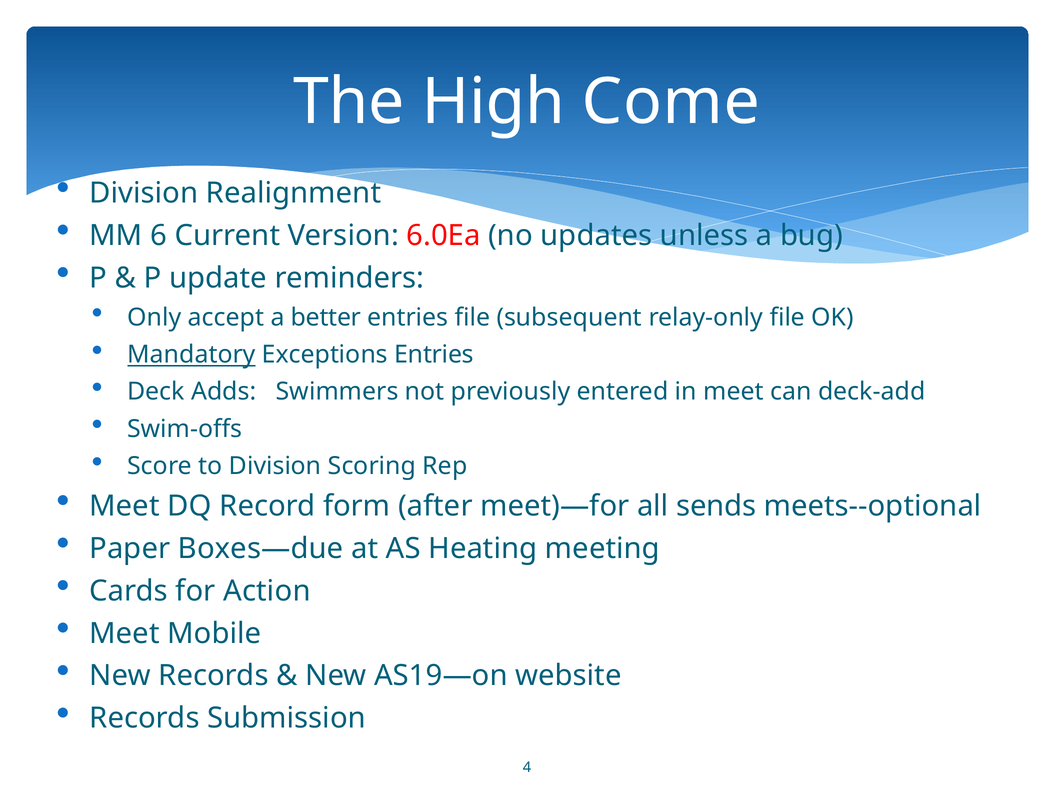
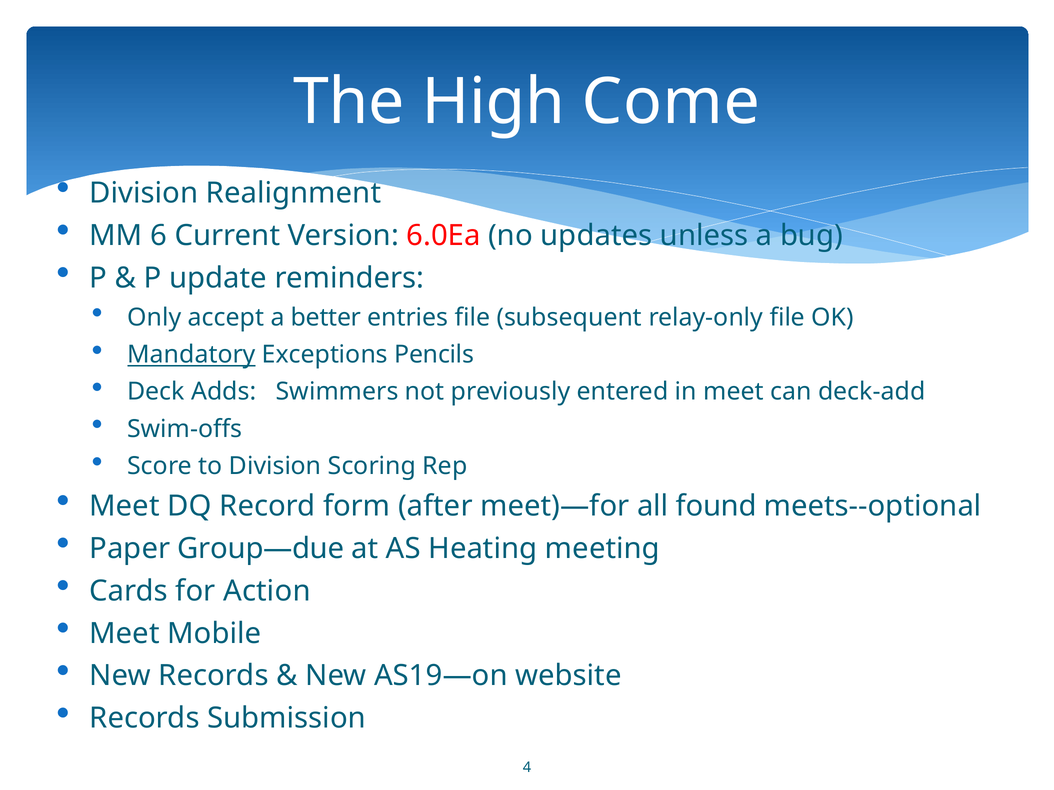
Exceptions Entries: Entries -> Pencils (434, 355)
sends: sends -> found (716, 506)
Boxes—due: Boxes—due -> Group—due (261, 549)
